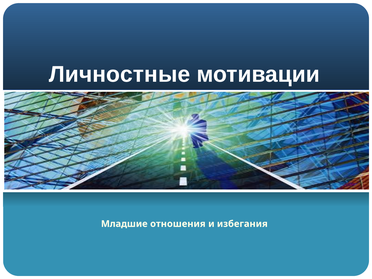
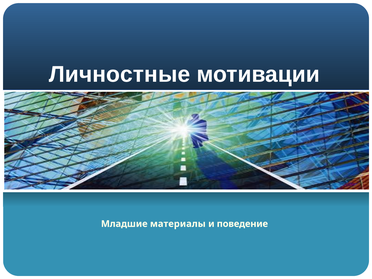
отношения: отношения -> материалы (178, 224)
избегания: избегания -> поведение (242, 224)
